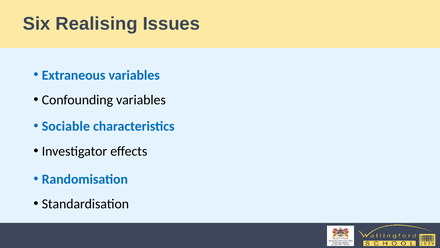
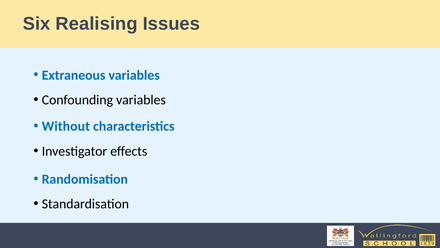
Sociable: Sociable -> Without (66, 126)
